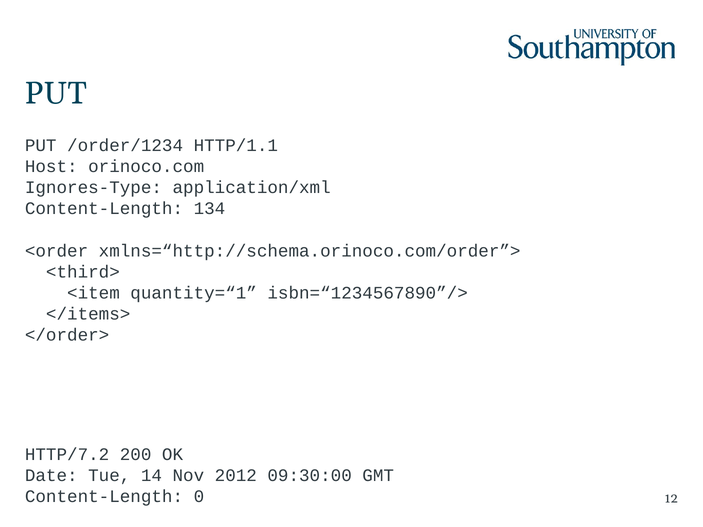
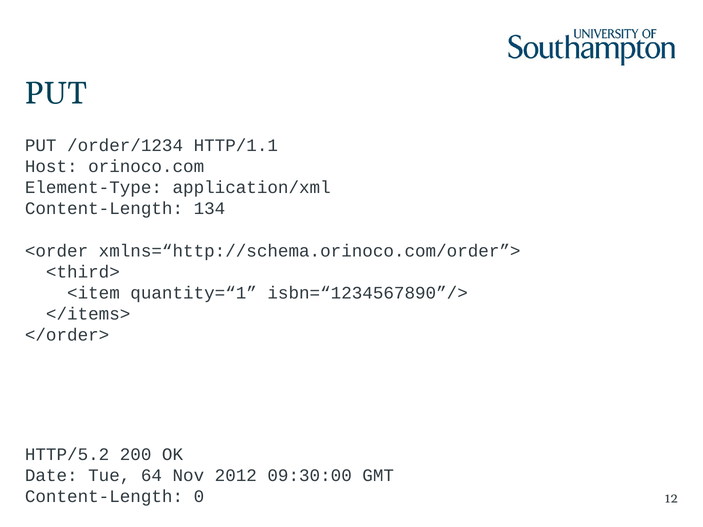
Ignores-Type: Ignores-Type -> Element-Type (93, 188)
HTTP/7.2: HTTP/7.2 -> HTTP/5.2 (67, 455)
14: 14 -> 64 (151, 476)
